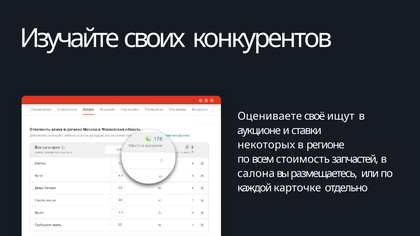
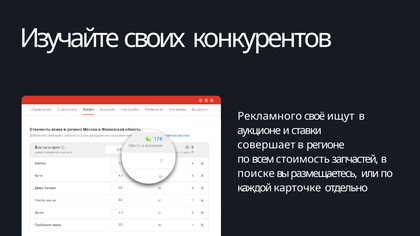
Оцениваете: Оцениваете -> Рекламного (270, 117)
некоторых: некоторых -> совершает (266, 145)
салона: салона -> поиске (256, 174)
